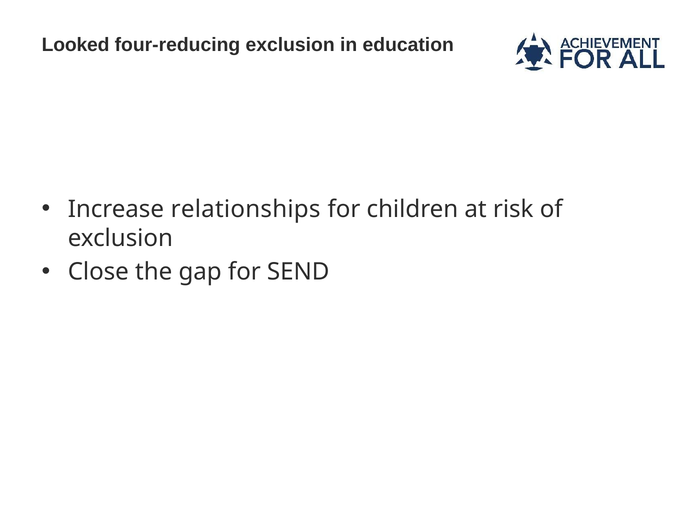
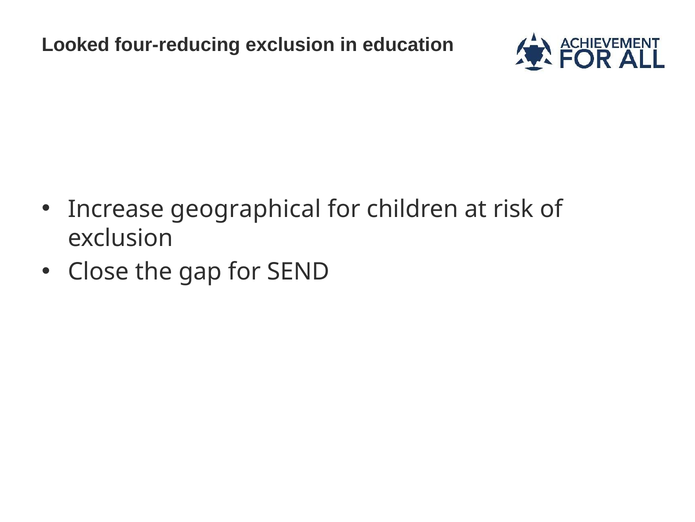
relationships: relationships -> geographical (246, 209)
